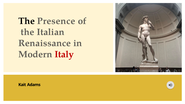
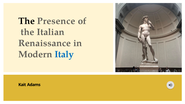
Italy colour: red -> blue (64, 54)
